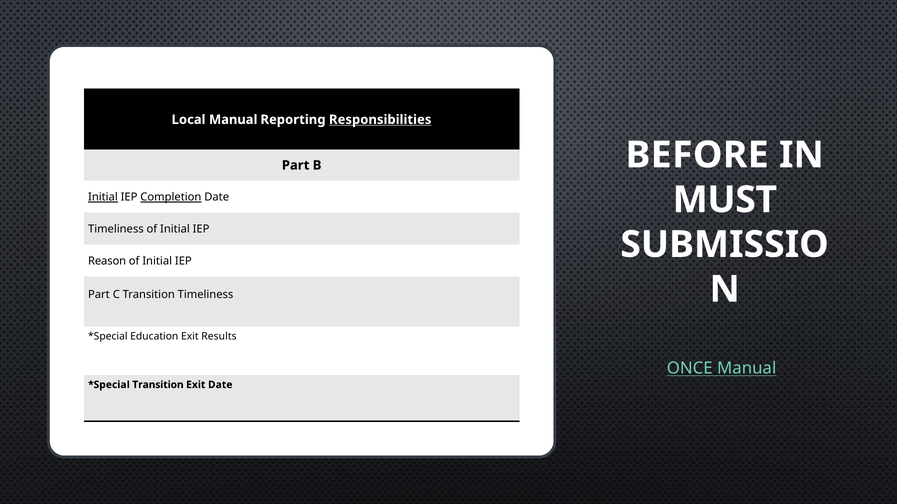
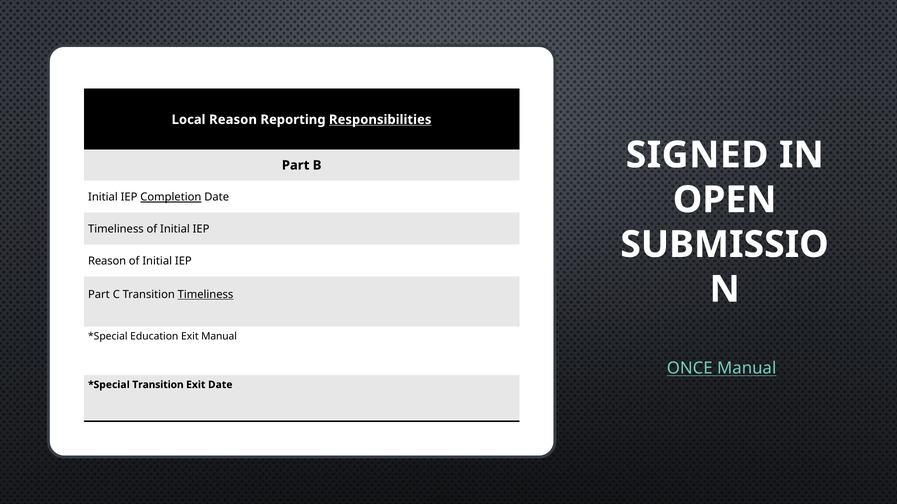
Local Manual: Manual -> Reason (233, 120)
BEFORE: BEFORE -> SIGNED (697, 155)
MUST: MUST -> OPEN (725, 200)
Initial underline: present -> none (103, 197)
Timeliness underline: none -> present (206, 295)
Exit Results: Results -> Manual (219, 337)
